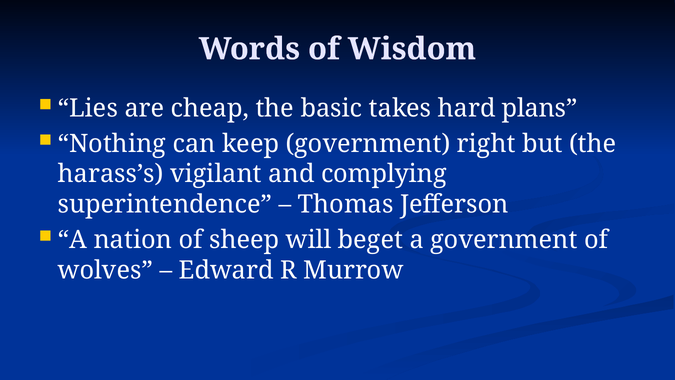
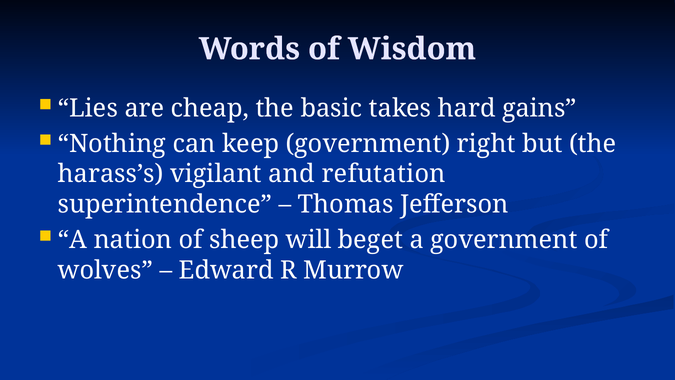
plans: plans -> gains (540, 108)
complying: complying -> refutation (384, 174)
